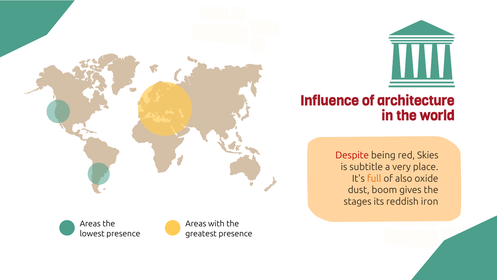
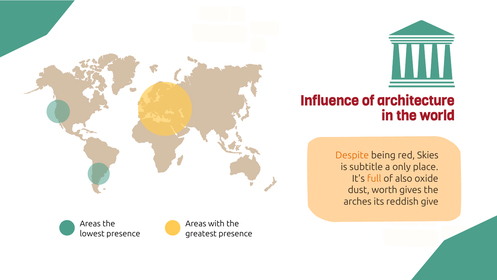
Despite colour: red -> orange (352, 155)
very: very -> only (402, 167)
boom: boom -> worth (384, 190)
stages: stages -> arches (358, 201)
iron: iron -> give (430, 201)
